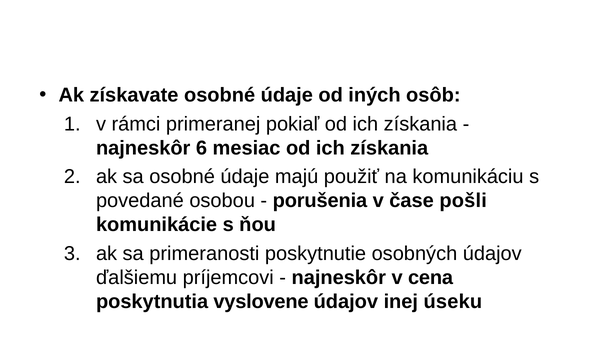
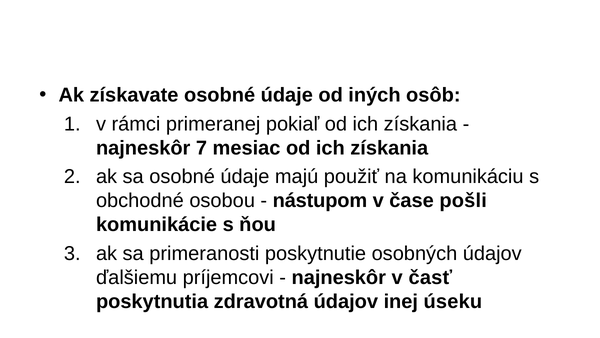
6: 6 -> 7 (201, 148)
povedané: povedané -> obchodné (140, 201)
porušenia: porušenia -> nástupom (320, 201)
cena: cena -> časť (430, 277)
vyslovene: vyslovene -> zdravotná (261, 301)
